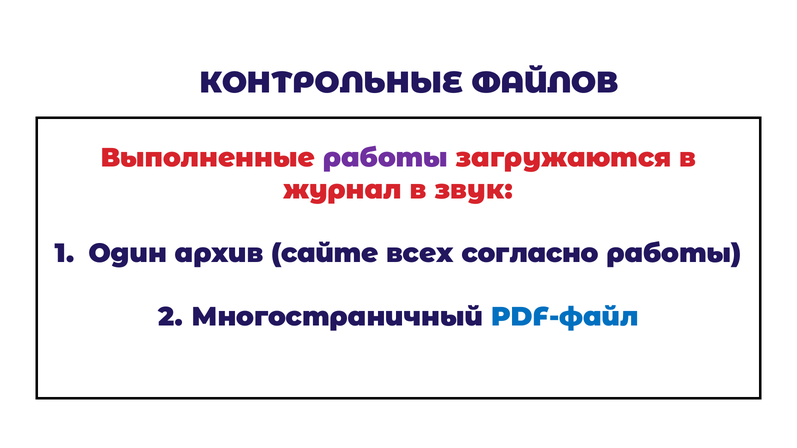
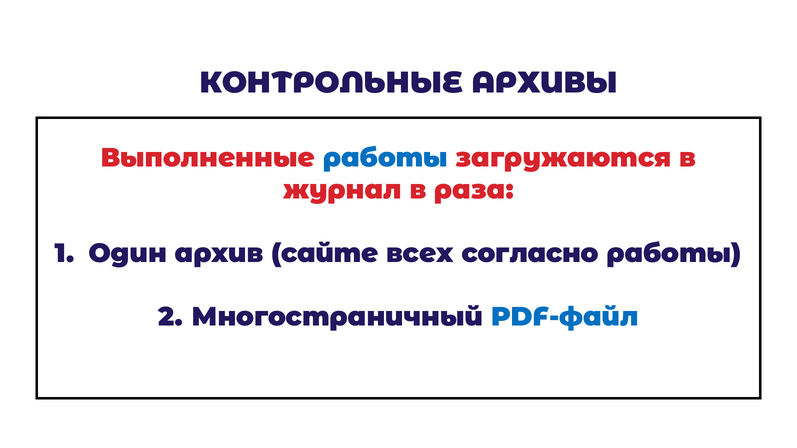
ФАЙЛОВ: ФАЙЛОВ -> АРХИВЫ (545, 83)
работы colour: purple -> blue (386, 158)
звук: звук -> раза (474, 190)
